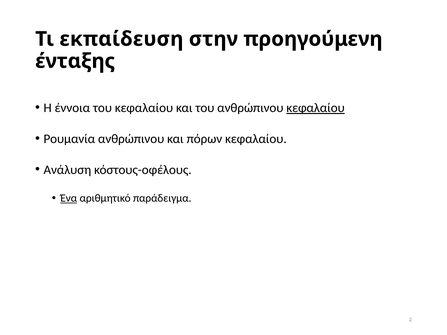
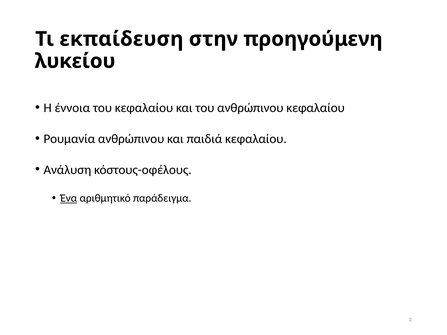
ένταξης: ένταξης -> λυκείου (75, 61)
κεφαλαίου underline: present -> none (316, 108)
πόρων: πόρων -> παιδιά (204, 139)
